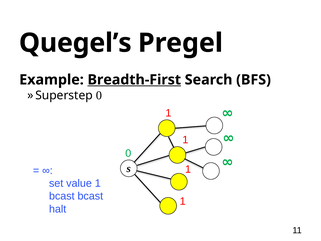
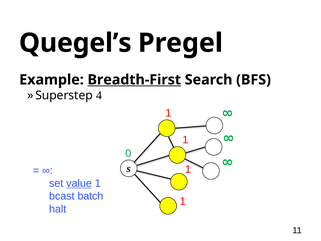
0: 0 -> 4 (99, 95)
value underline: none -> present (79, 183)
bcast bcast: bcast -> batch (90, 196)
